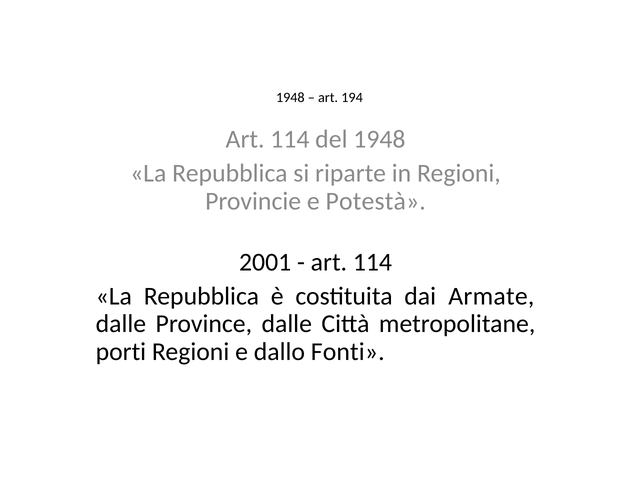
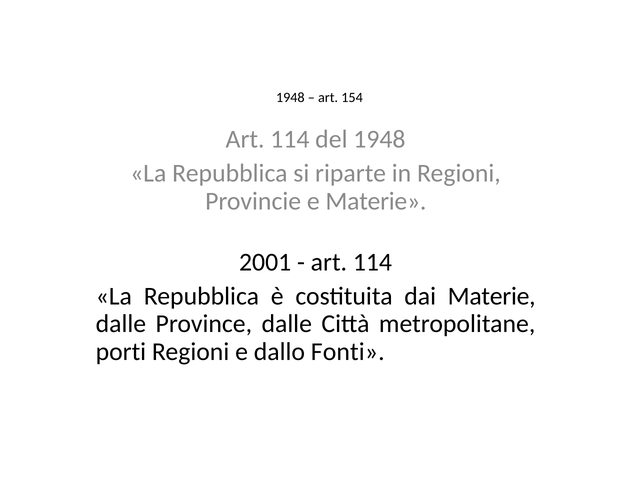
194: 194 -> 154 (352, 98)
e Potestà: Potestà -> Materie (376, 201)
dai Armate: Armate -> Materie (492, 296)
